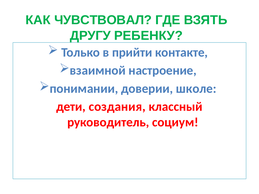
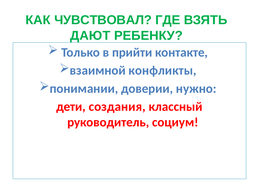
ДРУГУ: ДРУГУ -> ДАЮТ (90, 36)
настроение: настроение -> конфликты (163, 71)
школе: школе -> нужно (196, 89)
